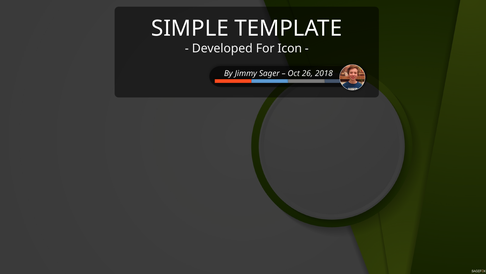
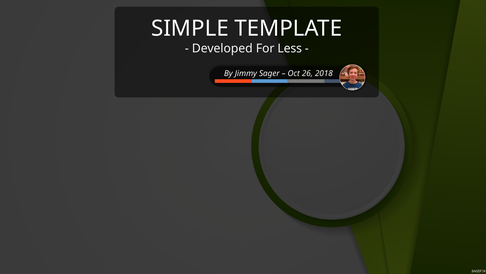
Icon: Icon -> Less (290, 48)
